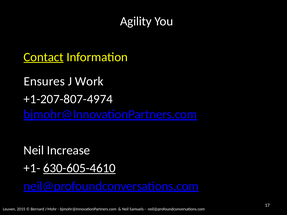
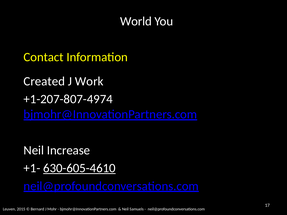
Agility: Agility -> World (136, 21)
Contact underline: present -> none (44, 57)
Ensures: Ensures -> Created (44, 81)
